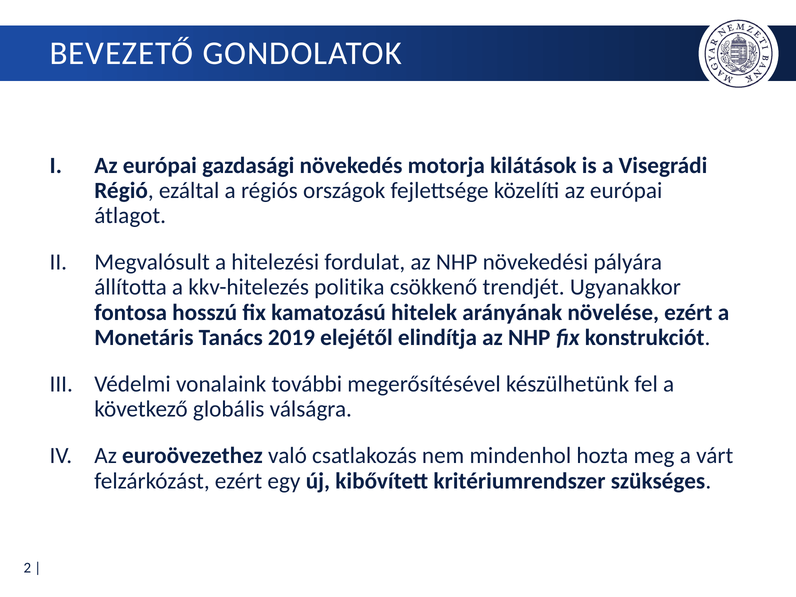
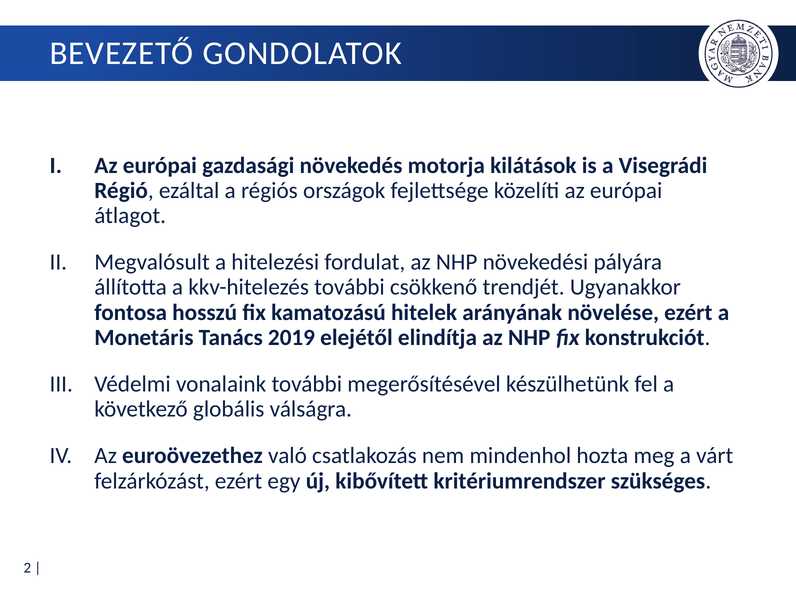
kkv-hitelezés politika: politika -> további (349, 287)
